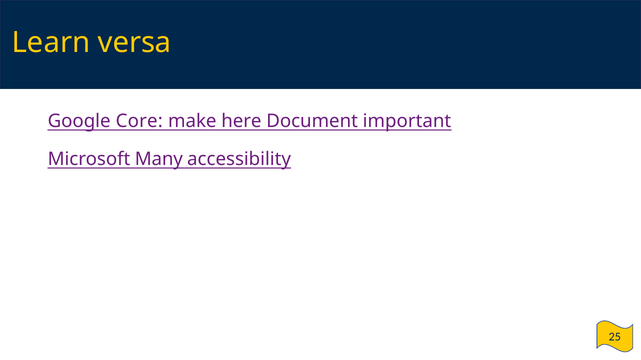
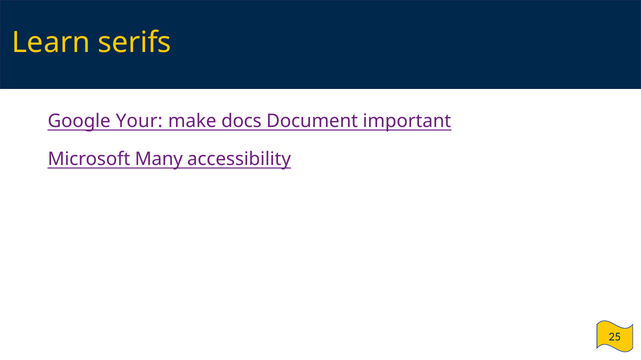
versa: versa -> serifs (135, 43)
Core: Core -> Your (139, 121)
here: here -> docs (241, 121)
